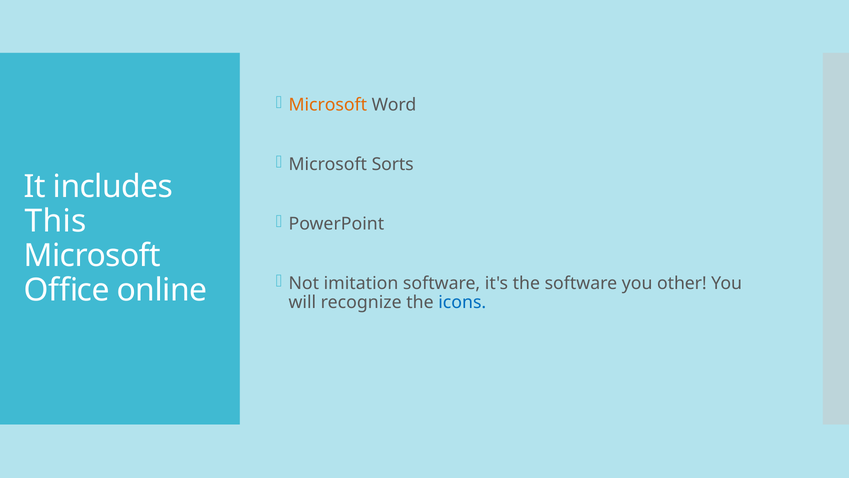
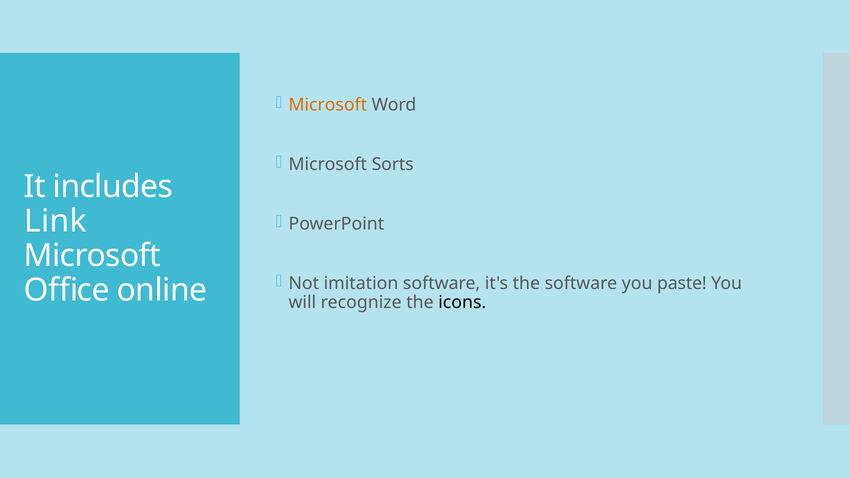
This: This -> Link (55, 221)
other: other -> paste (682, 283)
icons colour: blue -> black (462, 302)
